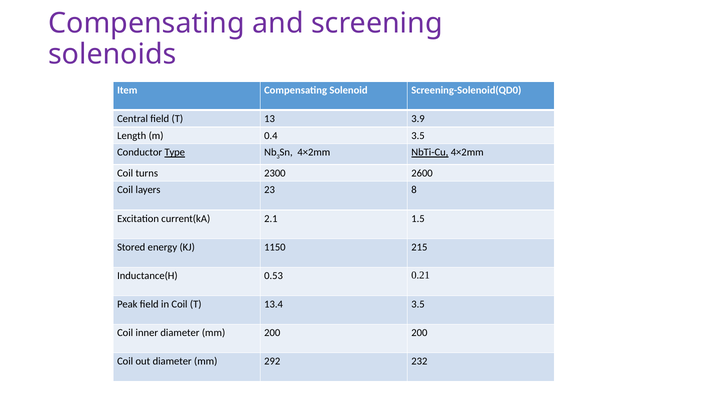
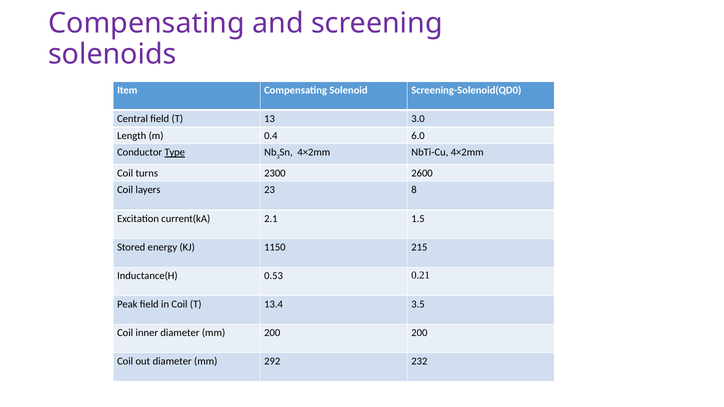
3.9: 3.9 -> 3.0 (418, 119)
0.4 3.5: 3.5 -> 6.0 (418, 136)
NbTi-Cu underline: present -> none (430, 153)
